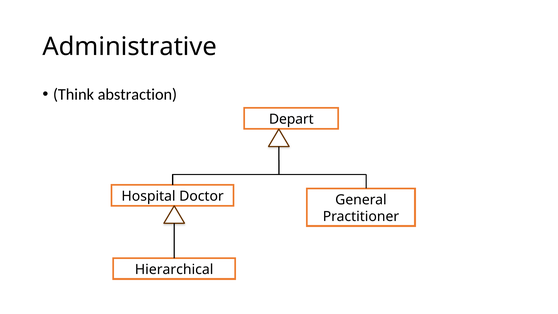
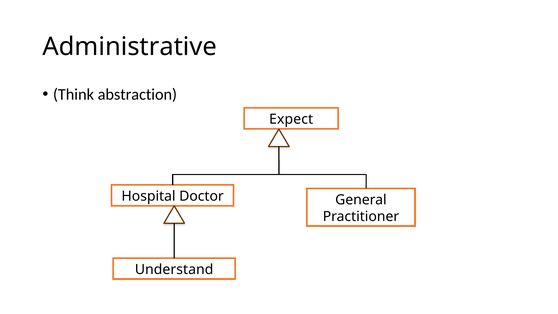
Depart: Depart -> Expect (291, 119)
Hierarchical: Hierarchical -> Understand (174, 269)
